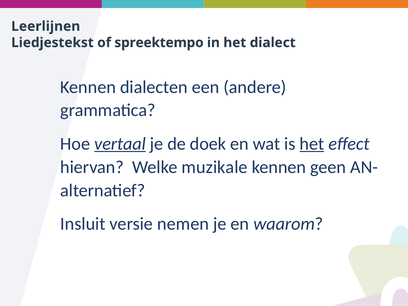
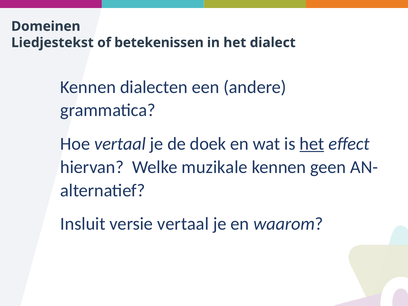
Leerlijnen: Leerlijnen -> Domeinen (46, 26)
spreektempo: spreektempo -> betekenissen (159, 43)
vertaal underline: present -> none (120, 144)
versie nemen: nemen -> vertaal (183, 224)
